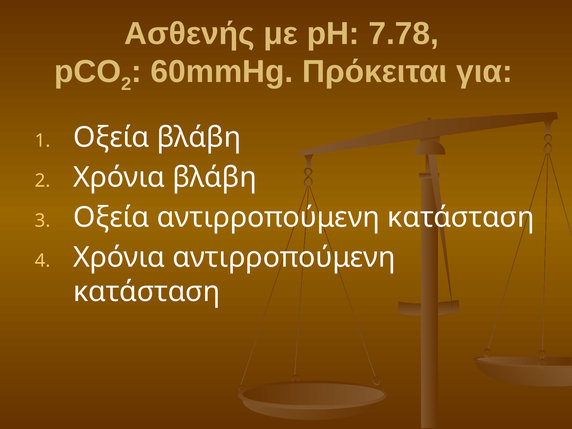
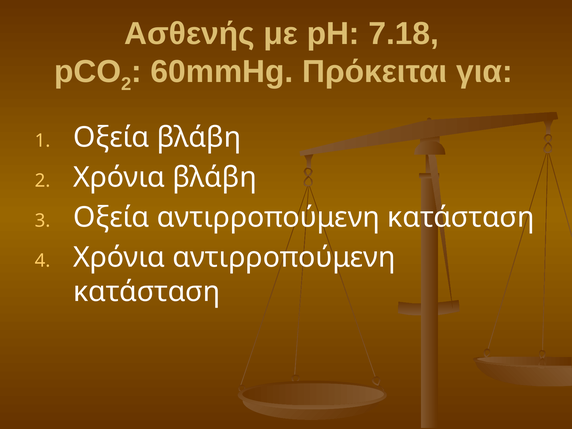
7.78: 7.78 -> 7.18 (404, 34)
